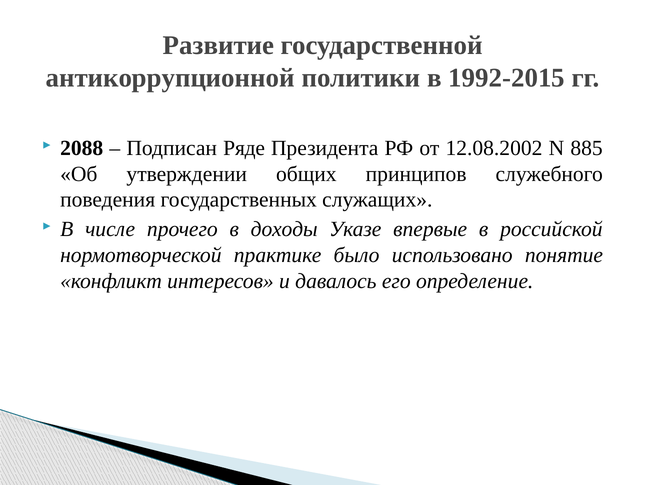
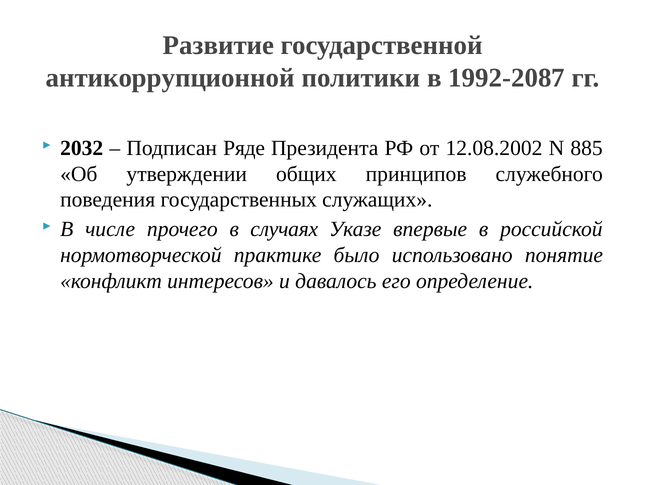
1992-2015: 1992-2015 -> 1992-2087 (507, 78)
2088: 2088 -> 2032 (82, 148)
доходы: доходы -> случаях (284, 229)
